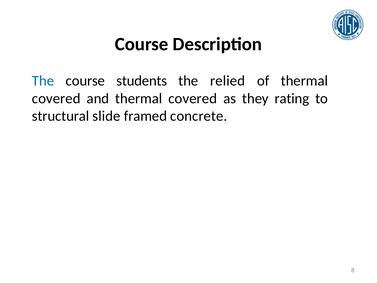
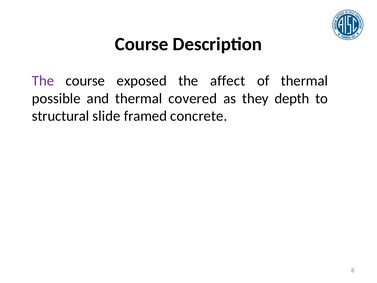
The colour: blue -> purple (43, 81)
students: students -> exposed (142, 81)
relied: relied -> affect (228, 81)
covered: covered -> possible (56, 98)
rating: rating -> depth (292, 98)
